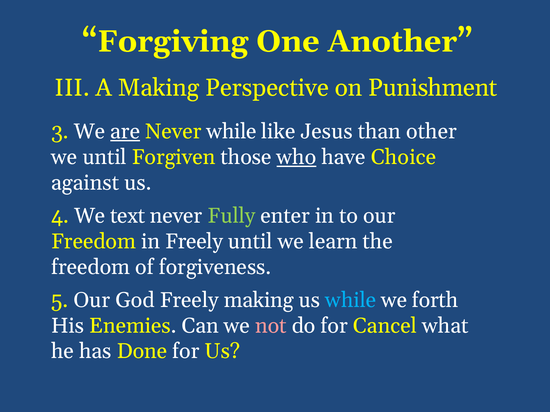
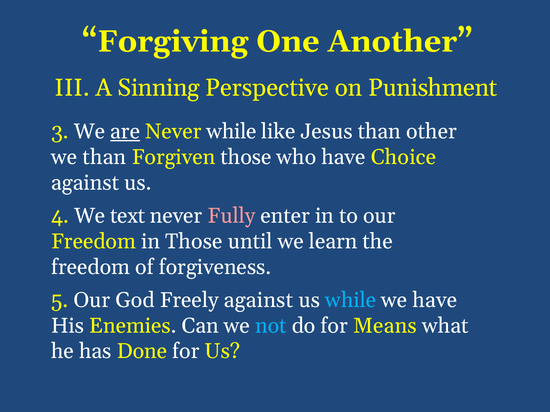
A Making: Making -> Sinning (159, 88)
we until: until -> than (104, 157)
who underline: present -> none (296, 157)
Fully colour: light green -> pink (232, 216)
in Freely: Freely -> Those (194, 242)
Freely making: making -> against (258, 300)
we forth: forth -> have (435, 300)
not colour: pink -> light blue (271, 326)
Cancel: Cancel -> Means (385, 326)
